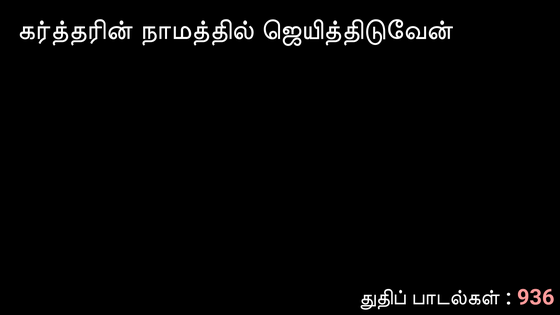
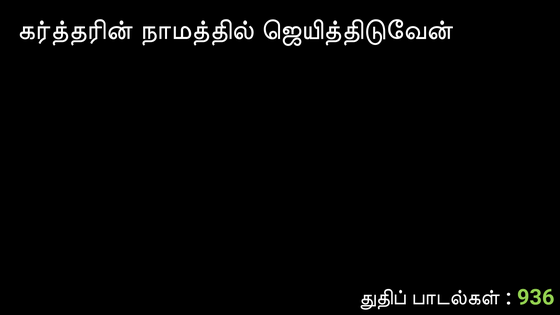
936 colour: pink -> light green (536, 297)
